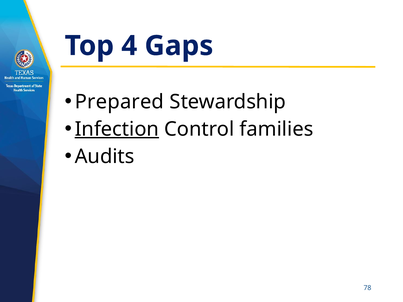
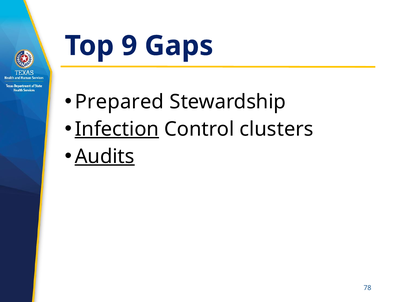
4: 4 -> 9 (129, 46)
families: families -> clusters (276, 129)
Audits underline: none -> present (105, 157)
